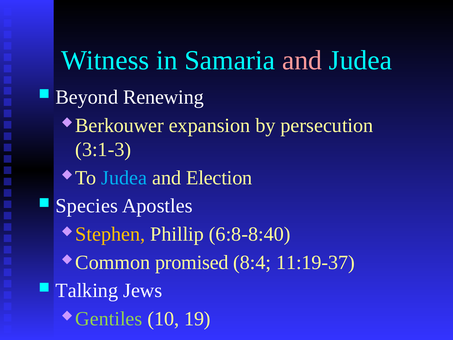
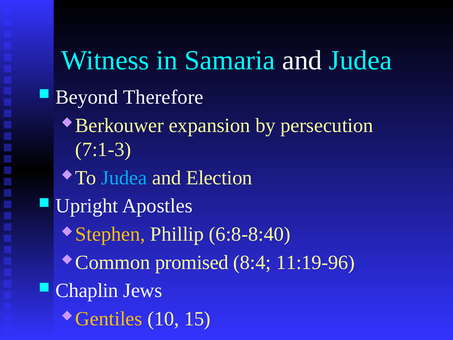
and colour: pink -> white (302, 60)
Renewing: Renewing -> Therefore (163, 97)
3:1-3: 3:1-3 -> 7:1-3 (103, 149)
Species: Species -> Upright (87, 206)
11:19-37: 11:19-37 -> 11:19-96 (315, 262)
Talking: Talking -> Chaplin (87, 290)
Gentiles colour: light green -> yellow (109, 319)
19: 19 -> 15 (197, 319)
